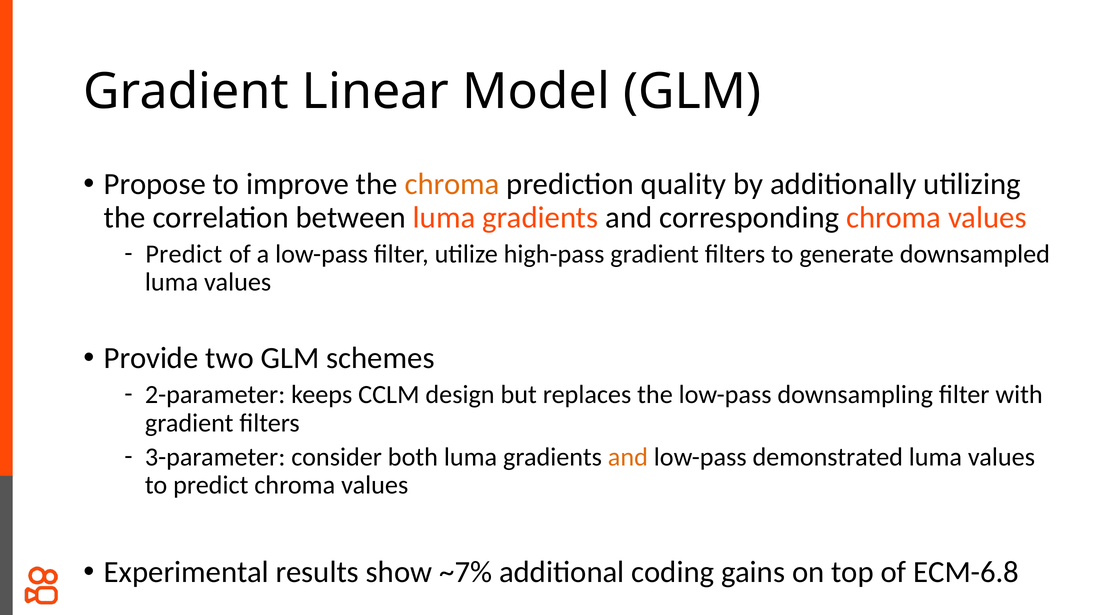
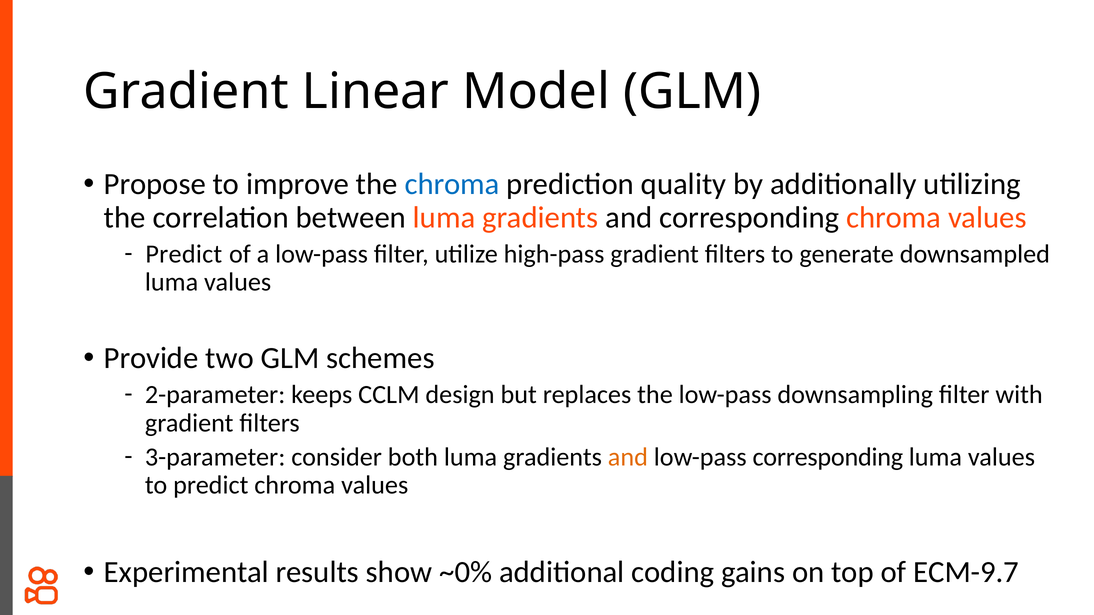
chroma colour: orange -> blue (452, 184)
low-pass demonstrated: demonstrated -> corresponding (828, 457)
~7%: ~7% -> ~0% (466, 572)
ECM-6.8: ECM-6.8 -> ECM-9.7 (966, 572)
